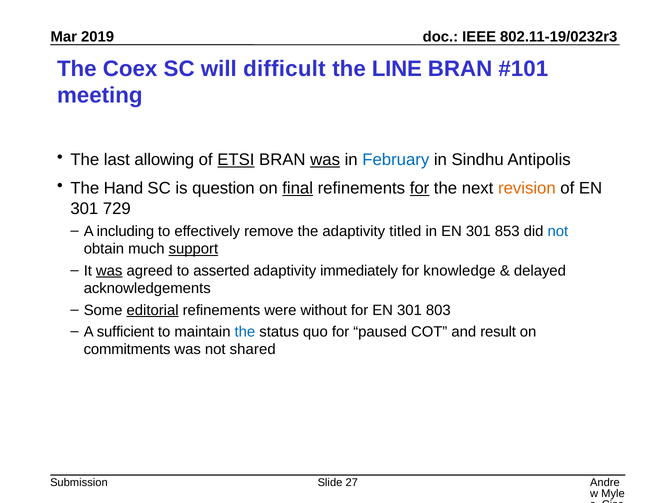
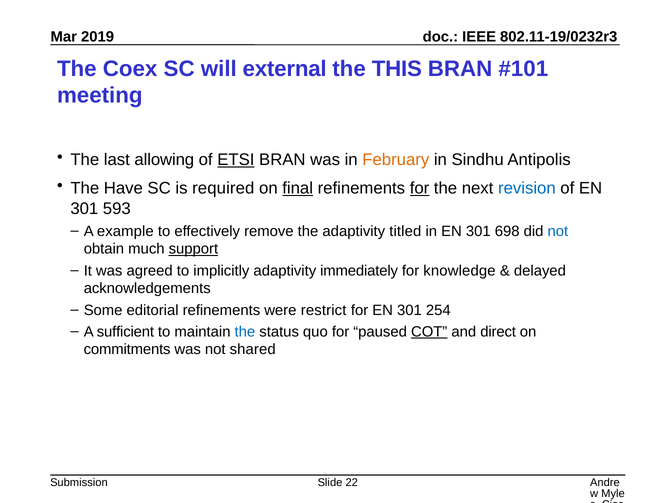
difficult: difficult -> external (285, 69)
LINE: LINE -> THIS (397, 69)
was underline: present -> none (325, 160)
February colour: blue -> orange (396, 160)
Hand: Hand -> Have (123, 188)
question: question -> required (223, 188)
revision colour: orange -> blue (527, 188)
729: 729 -> 593 (117, 208)
including: including -> example (125, 231)
853: 853 -> 698 (507, 231)
was underline: present -> none (109, 270)
asserted: asserted -> implicitly (221, 270)
editorial underline: present -> none (153, 310)
without: without -> restrict (324, 310)
803: 803 -> 254 (438, 310)
COT underline: none -> present (429, 331)
result: result -> direct (498, 331)
27: 27 -> 22 (352, 482)
